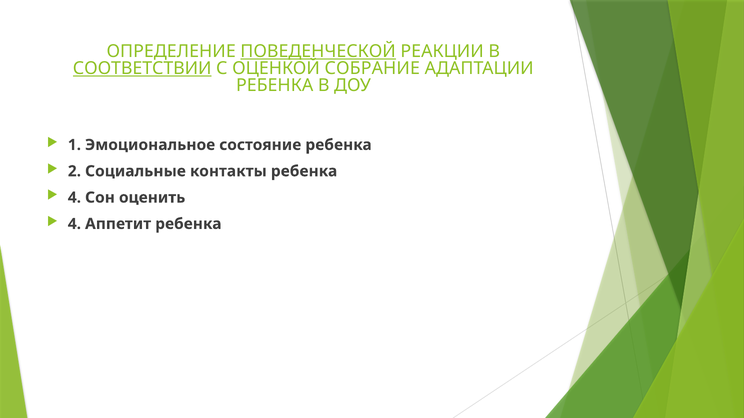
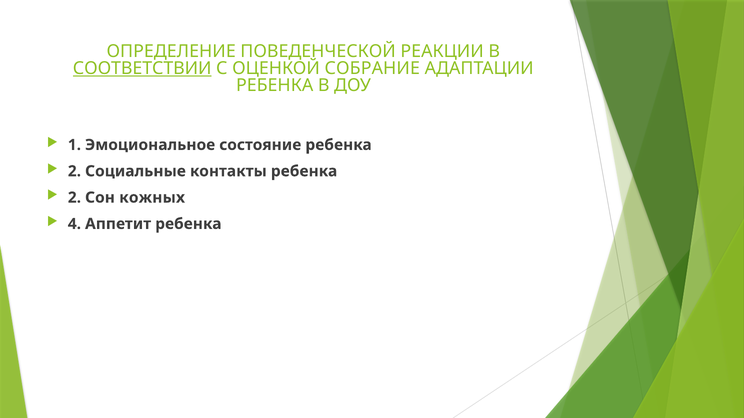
ПОВЕДЕНЧЕСКОЙ underline: present -> none (318, 51)
4: 4 -> 2 (74, 198)
оценить: оценить -> кожных (152, 198)
